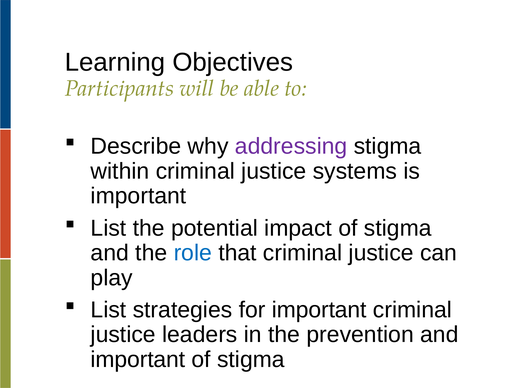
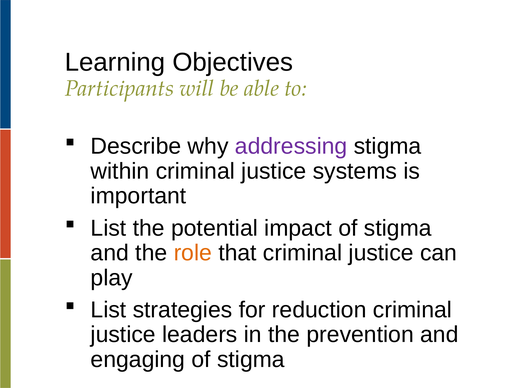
role colour: blue -> orange (193, 253)
for important: important -> reduction (319, 310)
important: important -> engaging (138, 359)
